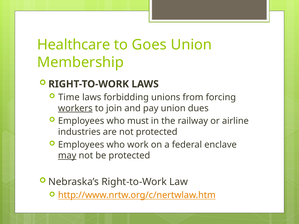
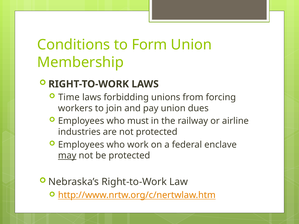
Healthcare: Healthcare -> Conditions (74, 45)
Goes: Goes -> Form (149, 45)
workers underline: present -> none (75, 108)
